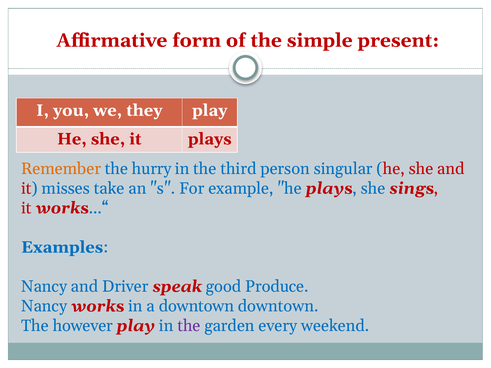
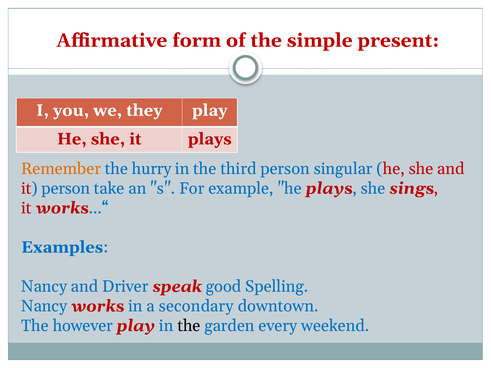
it misses: misses -> person (66, 188)
Produce: Produce -> Spelling (277, 287)
a downtown: downtown -> secondary (196, 306)
the colour: purple -> black (189, 326)
